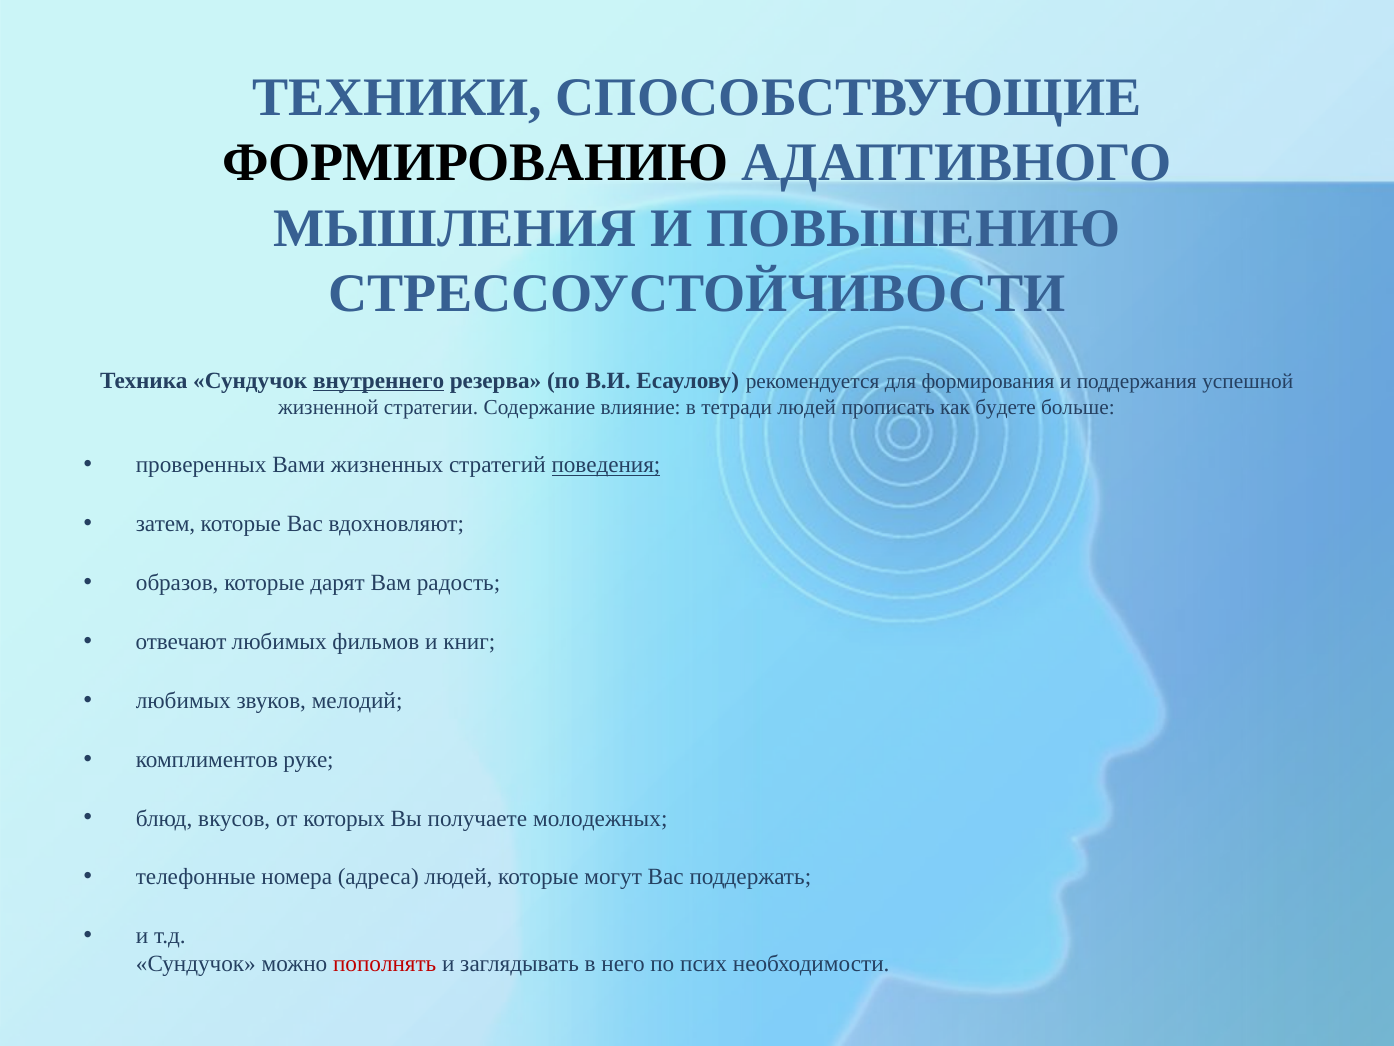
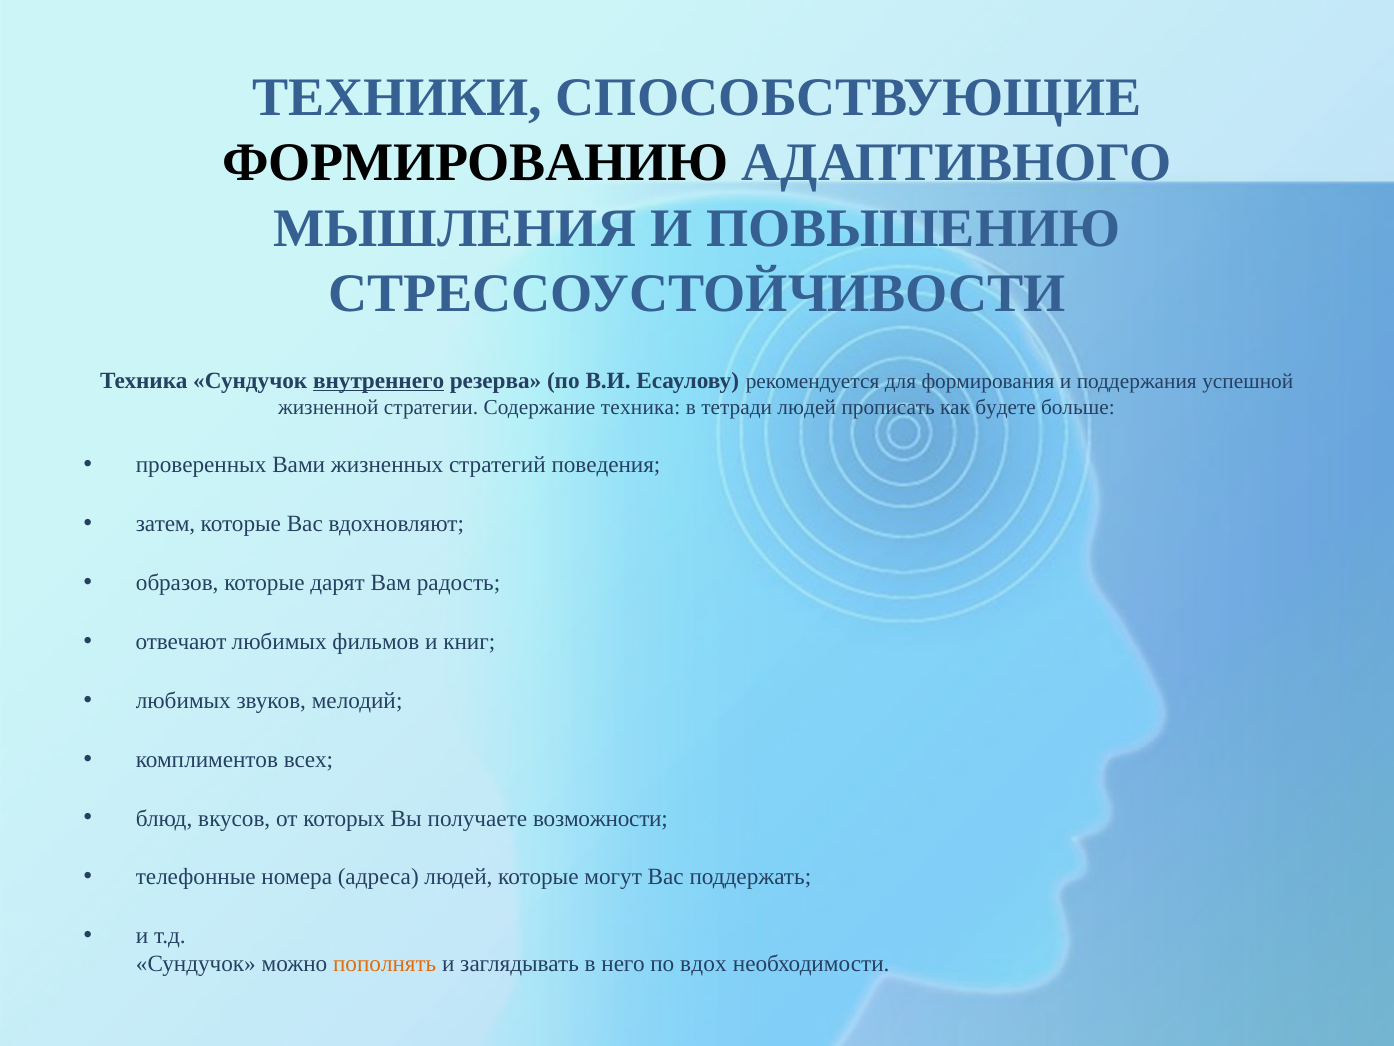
Содержание влияние: влияние -> техника (641, 407)
поведения underline: present -> none (606, 465)
руке: руке -> всех (308, 759)
молодежных: молодежных -> возможности (600, 818)
пополнять colour: red -> orange (385, 964)
псих: псих -> вдох (703, 964)
